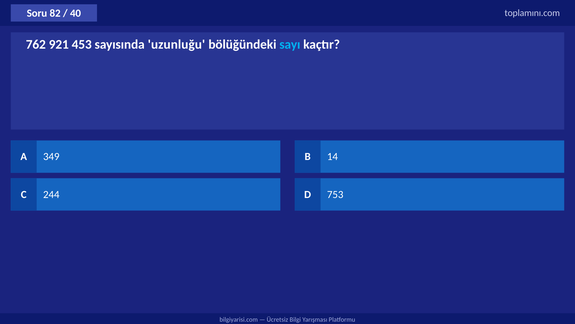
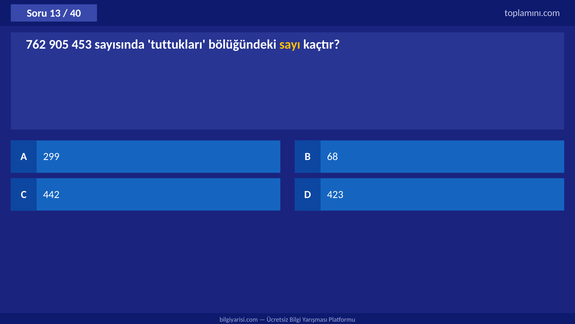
82: 82 -> 13 (55, 13)
921: 921 -> 905 (59, 44)
uzunluğu: uzunluğu -> tuttukları (177, 44)
sayı colour: light blue -> yellow (290, 44)
349: 349 -> 299 (51, 156)
14: 14 -> 68 (332, 156)
244: 244 -> 442 (51, 194)
753: 753 -> 423 (335, 194)
